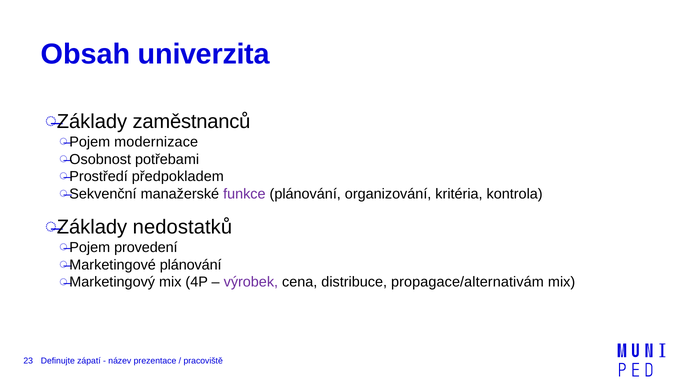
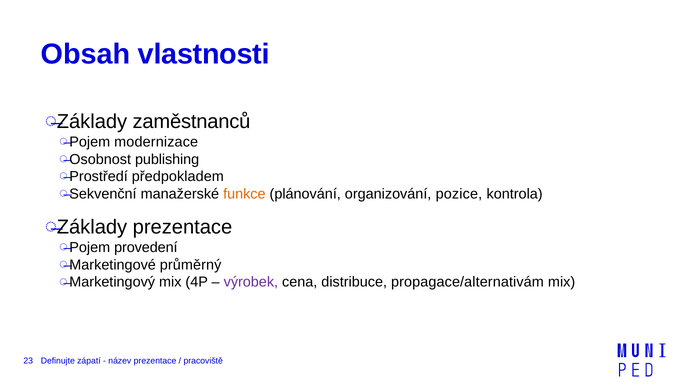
univerzita: univerzita -> vlastnosti (204, 54)
potřebami: potřebami -> publishing (167, 159)
funkce colour: purple -> orange (244, 194)
kritéria: kritéria -> pozice (459, 194)
Základy nedostatků: nedostatků -> prezentace (182, 227)
plánování: plánování -> průměrný (191, 265)
